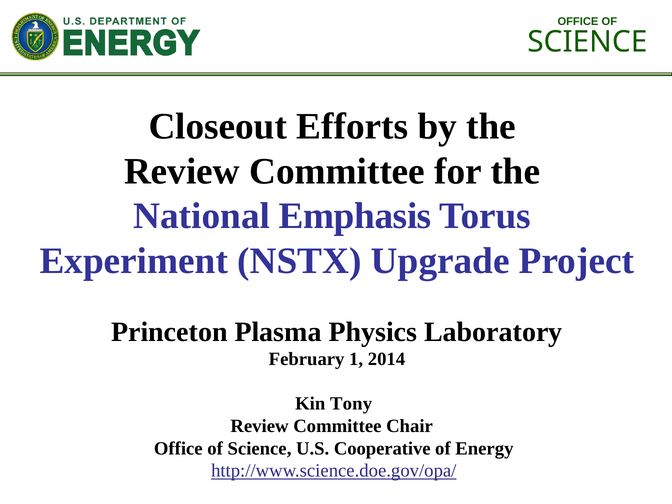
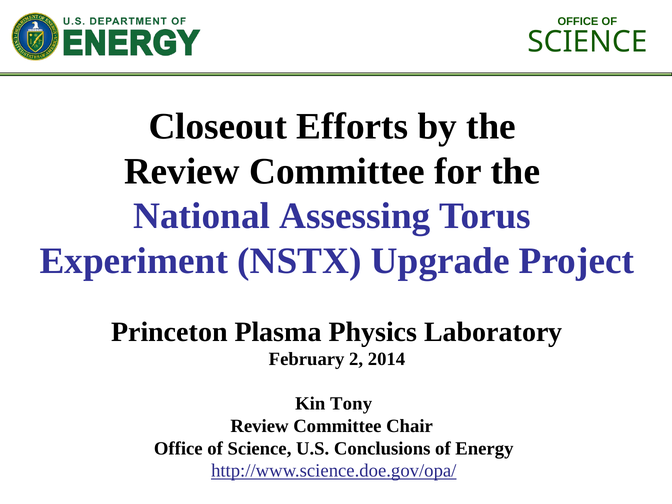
Emphasis: Emphasis -> Assessing (355, 216)
1: 1 -> 2 (356, 359)
Cooperative: Cooperative -> Conclusions (382, 448)
